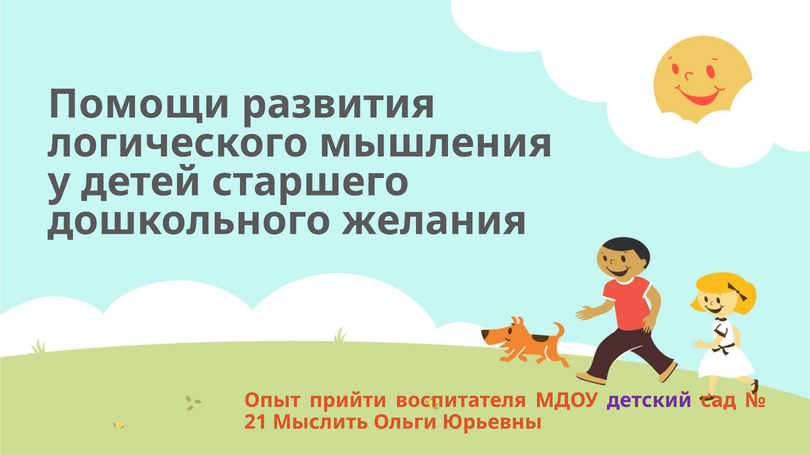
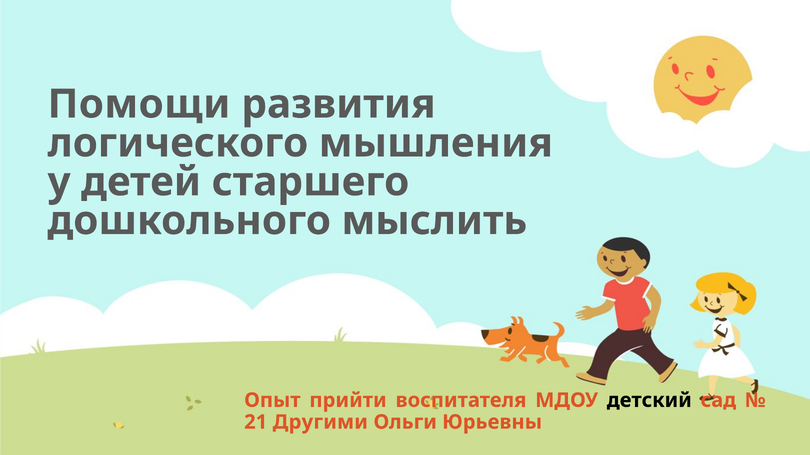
желания: желания -> мыслить (434, 221)
детский colour: purple -> black (649, 401)
Мыслить: Мыслить -> Другими (320, 423)
